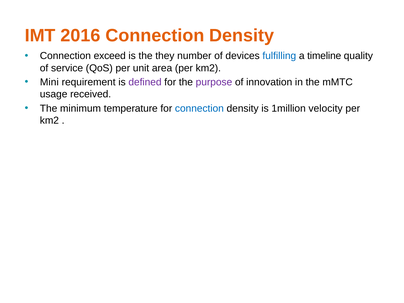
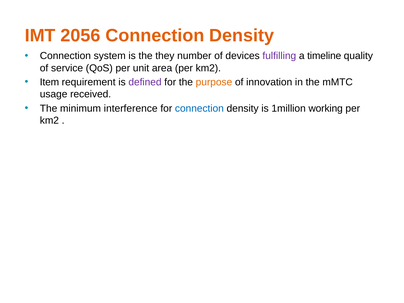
2016: 2016 -> 2056 (81, 36)
exceed: exceed -> system (110, 56)
fulfilling colour: blue -> purple (279, 56)
Mini: Mini -> Item (49, 82)
purpose colour: purple -> orange (214, 82)
temperature: temperature -> interference (131, 108)
velocity: velocity -> working (326, 108)
